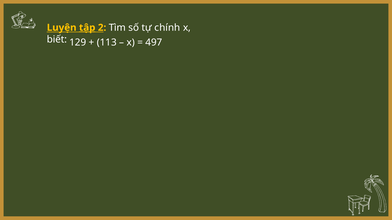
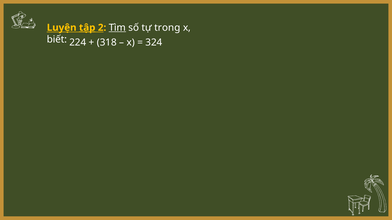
Tìm underline: none -> present (117, 28)
chính: chính -> trong (167, 28)
129: 129 -> 224 (78, 42)
113: 113 -> 318 (107, 42)
497: 497 -> 324 (154, 42)
